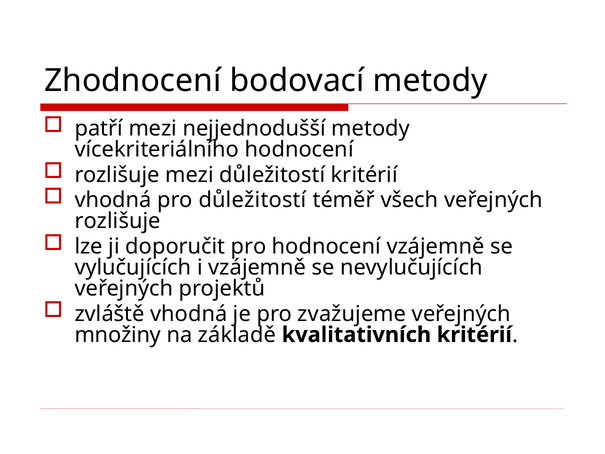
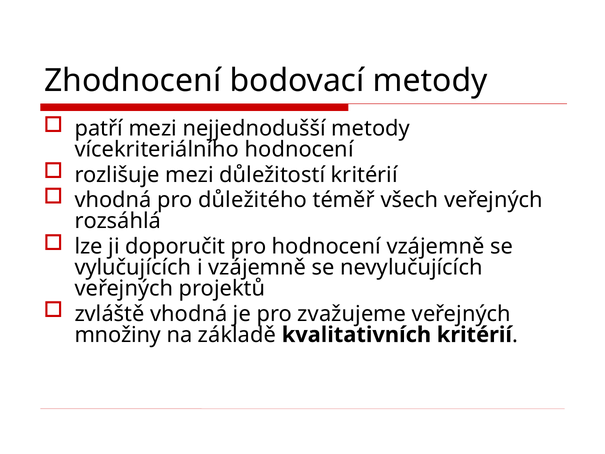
pro důležitostí: důležitostí -> důležitého (253, 200)
rozlišuje: rozlišuje -> rozsáhlá (118, 221)
